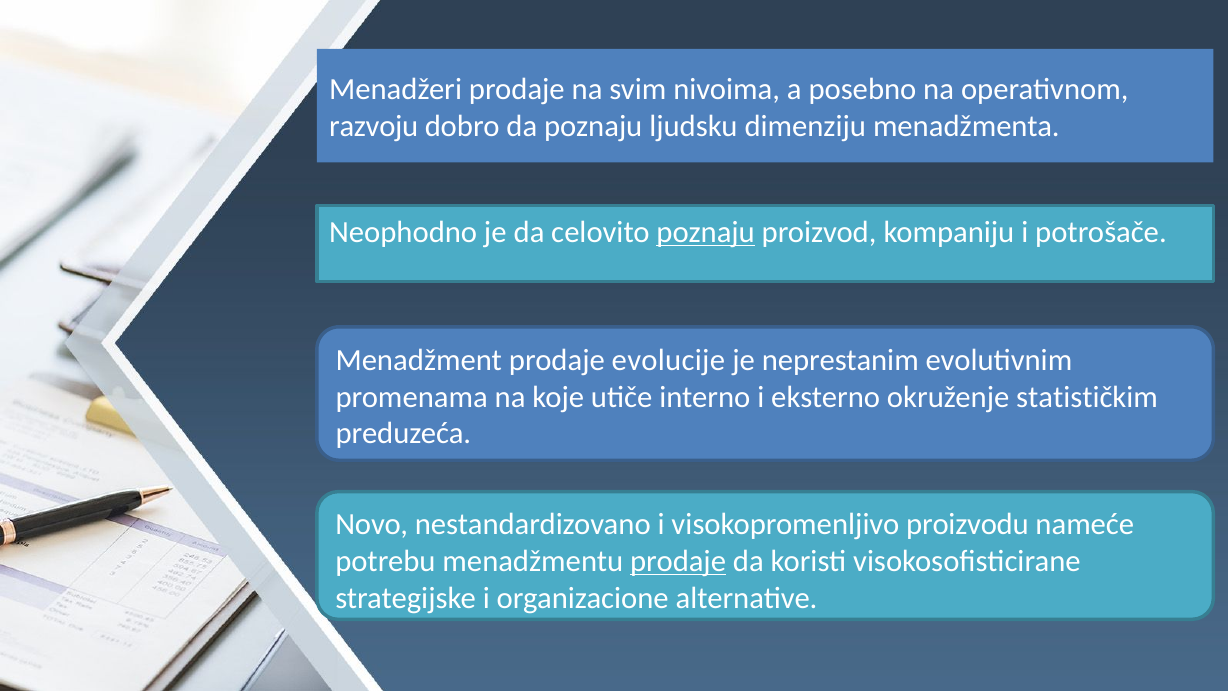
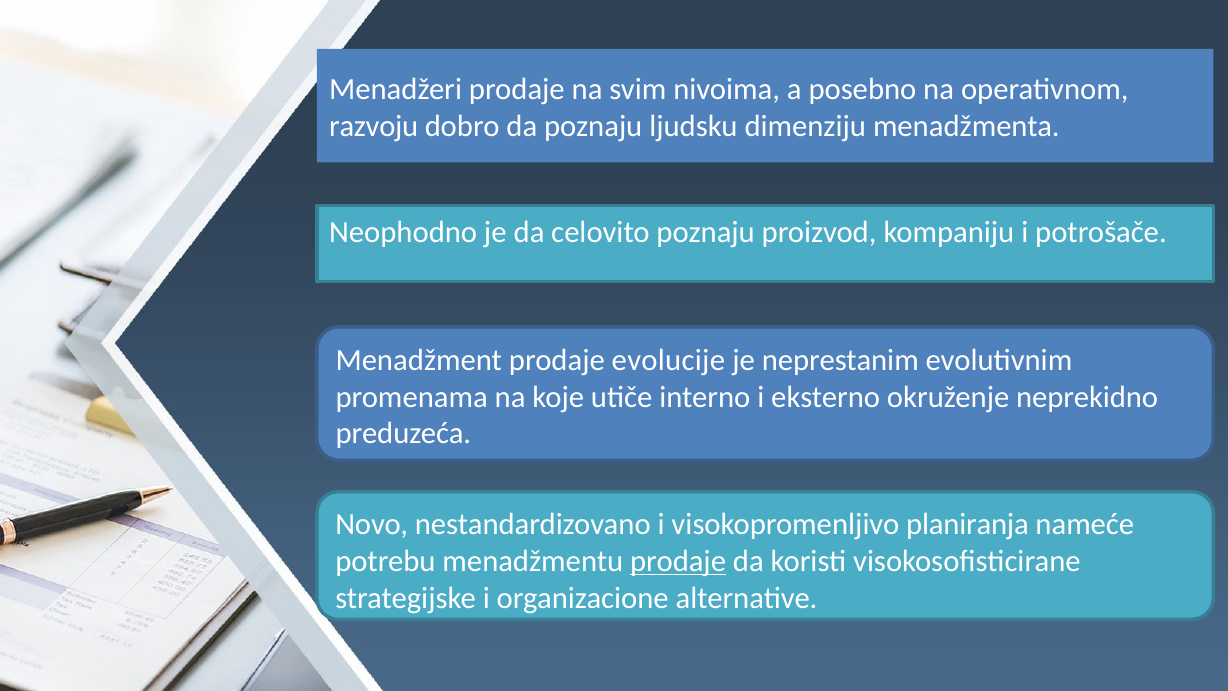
poznaju underline: present -> none (706, 232)
statističkim: statističkim -> neprekidno (1087, 397)
proizvodu: proizvodu -> planiranja (967, 524)
